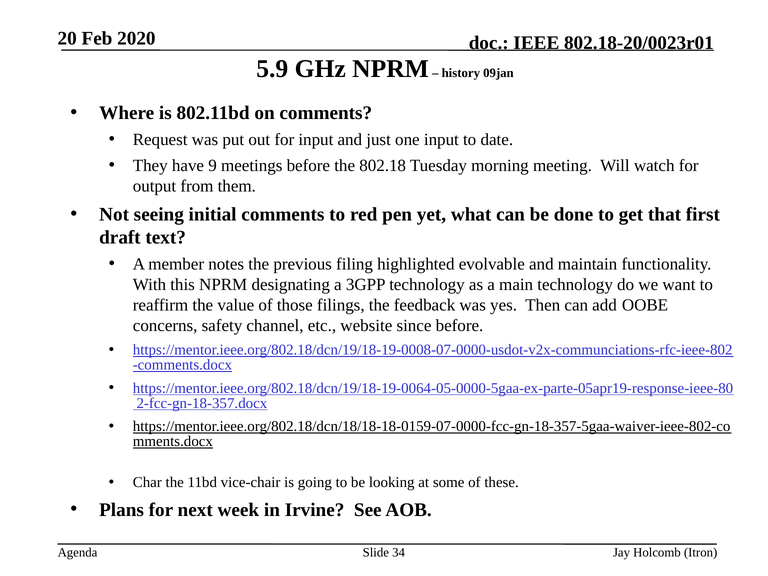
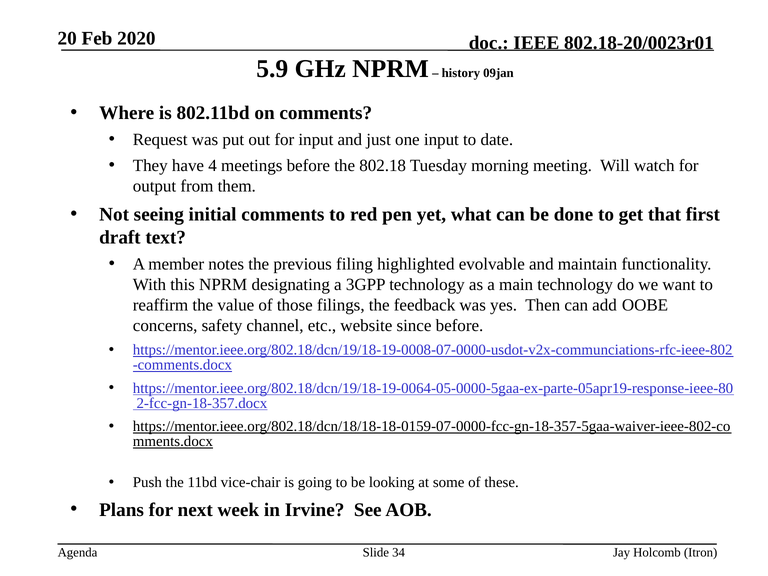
9: 9 -> 4 (213, 165)
Char: Char -> Push (147, 482)
